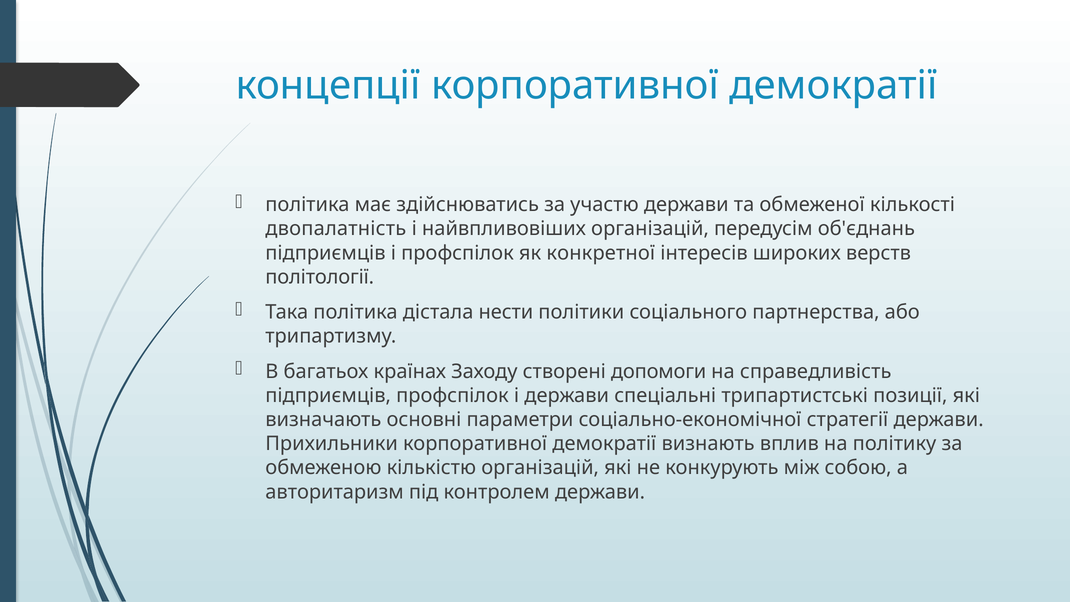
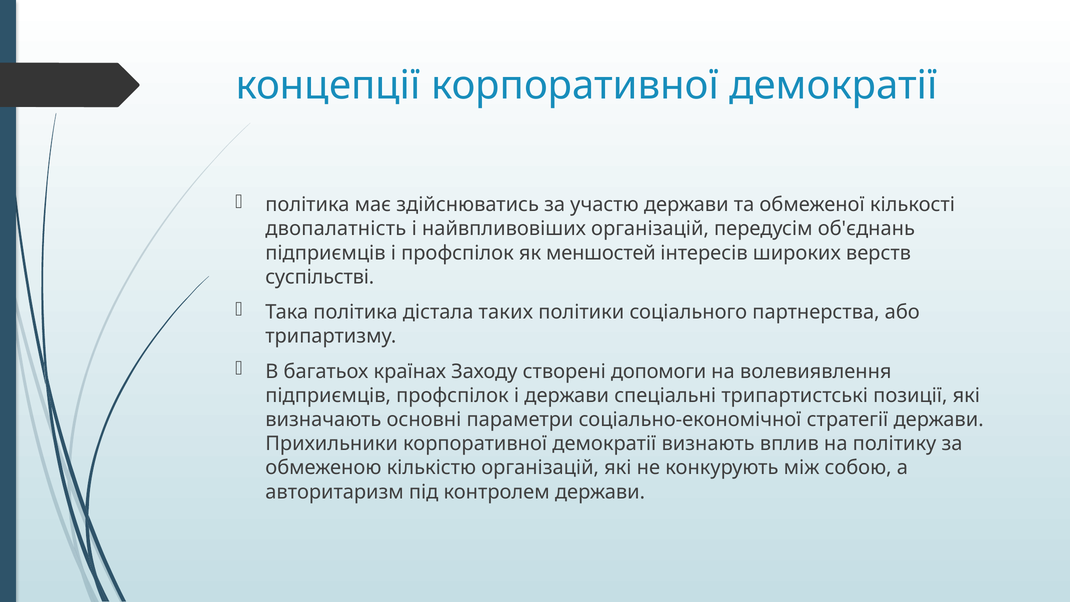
конкретної: конкретної -> меншостей (601, 253)
політології: політології -> суспільстві (320, 277)
нести: нести -> таких (506, 312)
справедливість: справедливість -> волевиявлення (816, 371)
